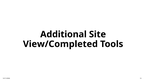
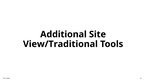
View/Completed: View/Completed -> View/Traditional (60, 44)
